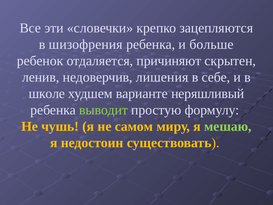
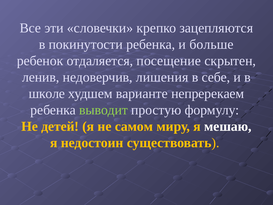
шизофрения: шизофрения -> покинутости (86, 44)
причиняют: причиняют -> посещение (169, 61)
неряшливый: неряшливый -> непререкаем (208, 94)
чушь: чушь -> детей (60, 126)
мешаю colour: light green -> white (228, 126)
